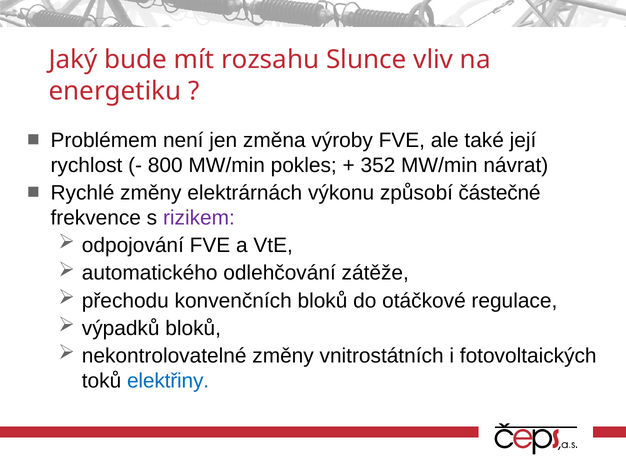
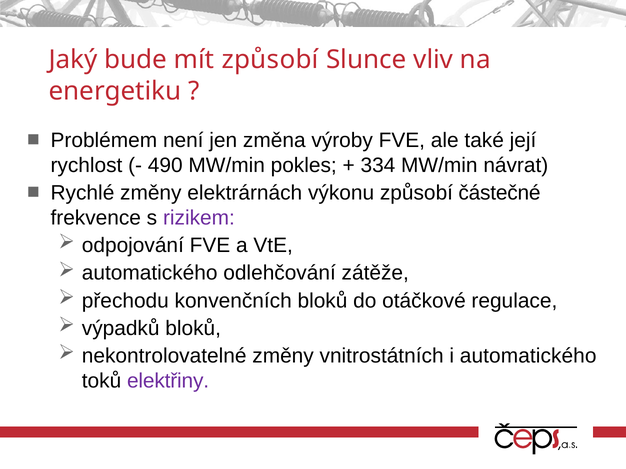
mít rozsahu: rozsahu -> způsobí (270, 60)
800: 800 -> 490 (165, 165)
352: 352 -> 334 (378, 165)
i fotovoltaických: fotovoltaických -> automatického (528, 356)
elektřiny colour: blue -> purple (168, 381)
